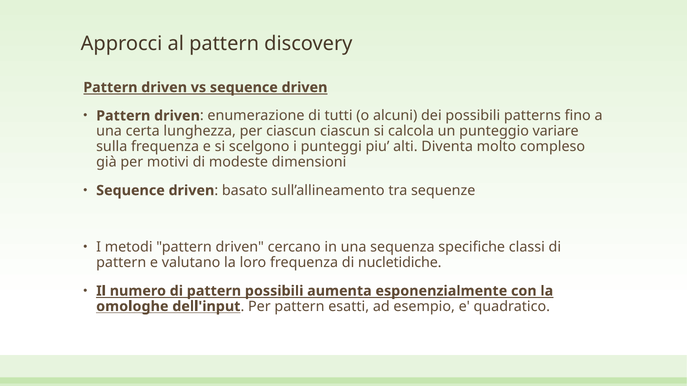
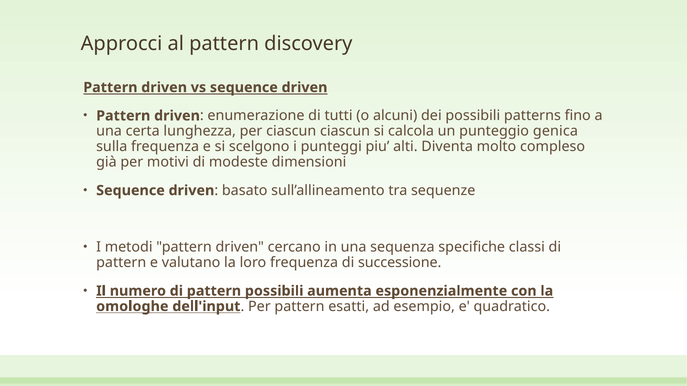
variare: variare -> genica (555, 131)
nucletidiche: nucletidiche -> successione (400, 263)
